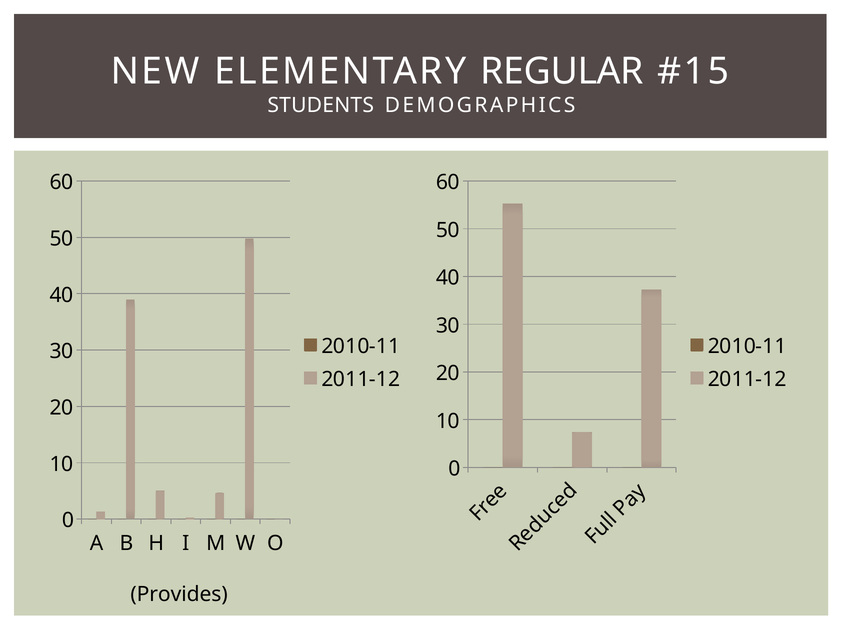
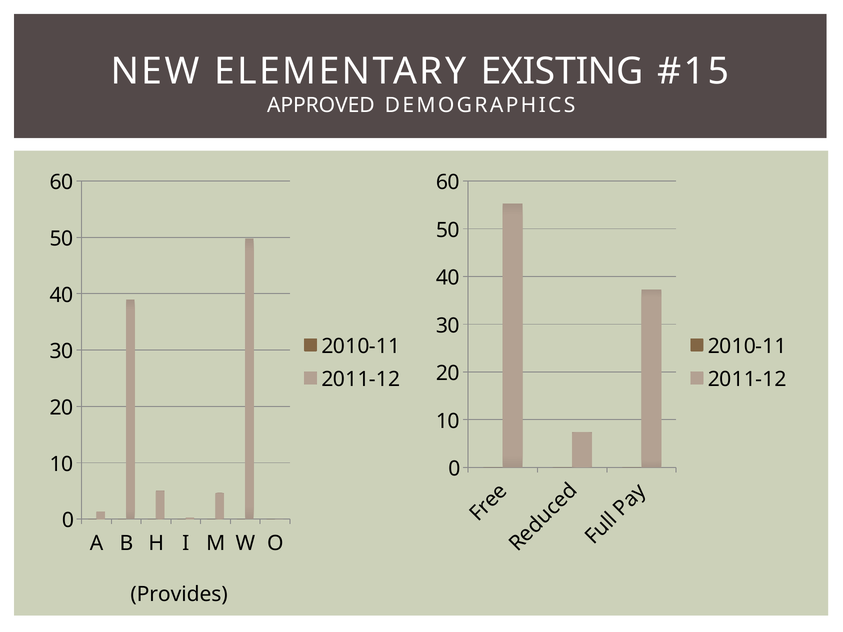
REGULAR: REGULAR -> EXISTING (562, 71)
STUDENTS: STUDENTS -> APPROVED (321, 105)
